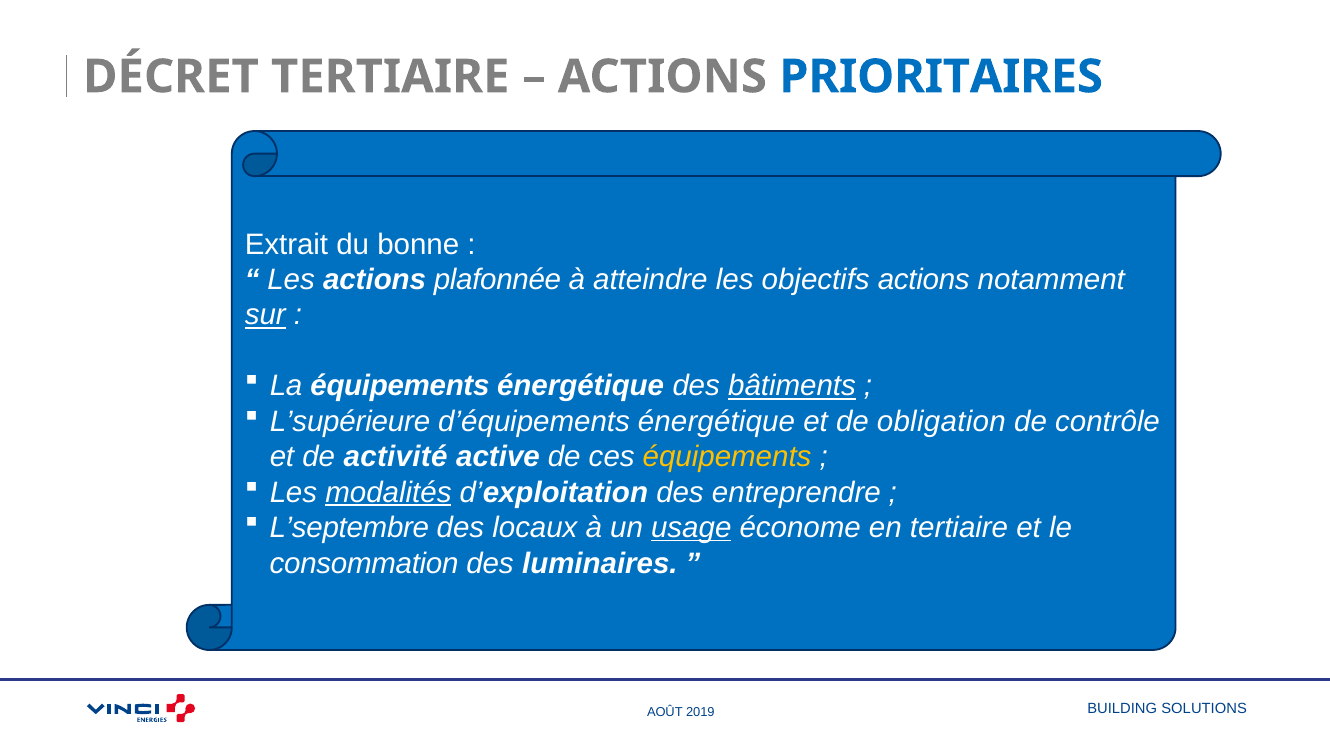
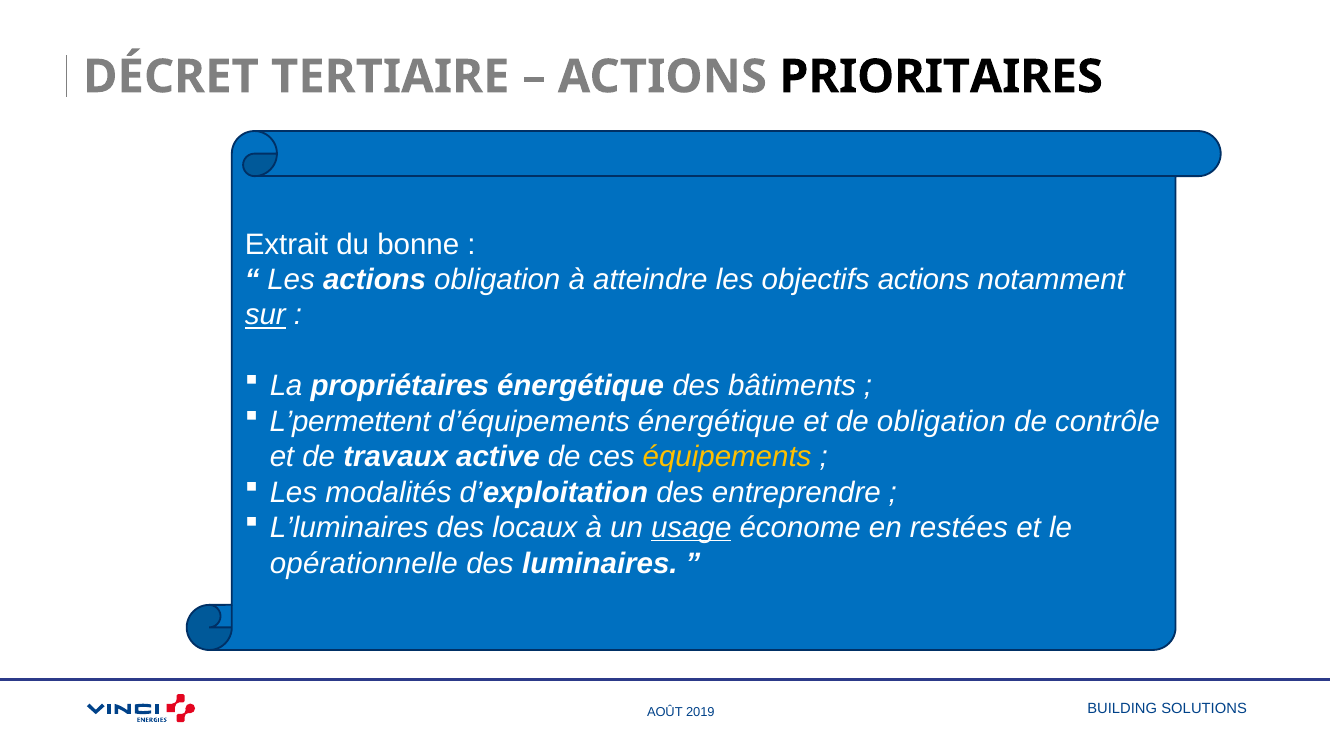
PRIORITAIRES colour: blue -> black (941, 77)
actions plafonnée: plafonnée -> obligation (497, 280)
La équipements: équipements -> propriétaires (400, 386)
bâtiments underline: present -> none (792, 386)
L’supérieure: L’supérieure -> L’permettent (350, 422)
activité: activité -> travaux (396, 457)
modalités underline: present -> none (388, 493)
L’septembre: L’septembre -> L’luminaires (349, 528)
en tertiaire: tertiaire -> restées (959, 528)
consommation: consommation -> opérationnelle (364, 563)
